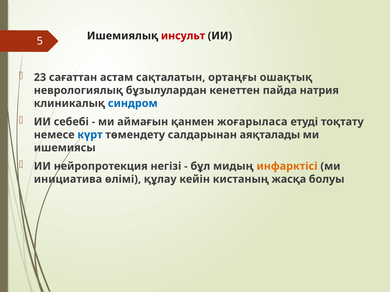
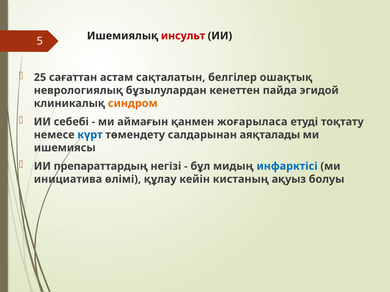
23: 23 -> 25 (40, 77)
ортаңғы: ортаңғы -> белгілер (232, 77)
натрия: натрия -> эгидой (319, 90)
синдром colour: blue -> orange (133, 104)
нейропротекция: нейропротекция -> препараттардың (101, 166)
инфарктісі colour: orange -> blue (287, 166)
жасқа: жасқа -> ақуыз (289, 179)
